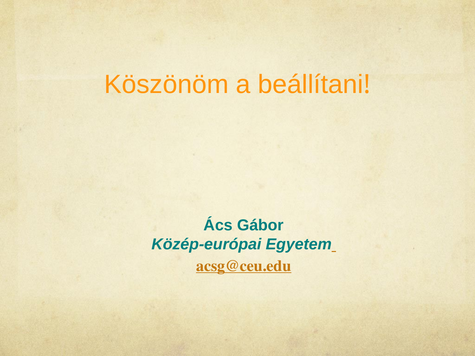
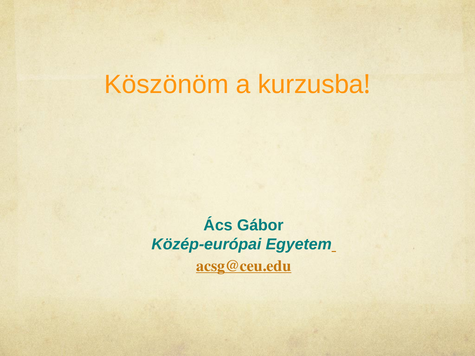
beállítani: beállítani -> kurzusba (311, 85)
